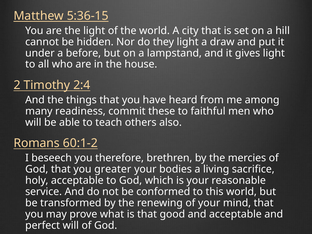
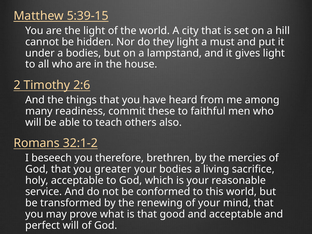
5:36-15: 5:36-15 -> 5:39-15 (88, 16)
draw: draw -> must (222, 42)
a before: before -> bodies (83, 53)
2:4: 2:4 -> 2:6 (82, 85)
60:1-2: 60:1-2 -> 32:1-2 (80, 143)
